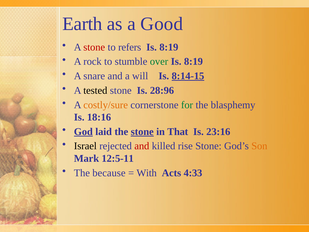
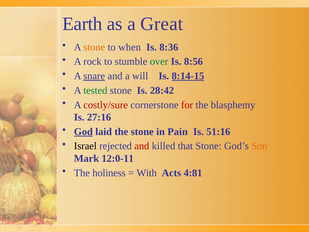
Good: Good -> Great (162, 24)
stone colour: red -> orange (94, 47)
refers: refers -> when (130, 47)
8:19: 8:19 -> 8:36 (169, 47)
8:19: 8:19 -> 8:56 (193, 61)
snare underline: none -> present (94, 76)
tested colour: black -> green (95, 90)
28:96: 28:96 -> 28:42 (162, 90)
costly/sure colour: orange -> red (106, 105)
for colour: green -> red (187, 105)
18:16: 18:16 -> 27:16 (99, 117)
stone underline: present -> none (142, 132)
That: That -> Pain (178, 132)
23:16: 23:16 -> 51:16 (218, 132)
rise: rise -> that (185, 146)
12:5-11: 12:5-11 -> 12:0-11 (118, 158)
because: because -> holiness (109, 173)
4:33: 4:33 -> 4:81 (193, 173)
